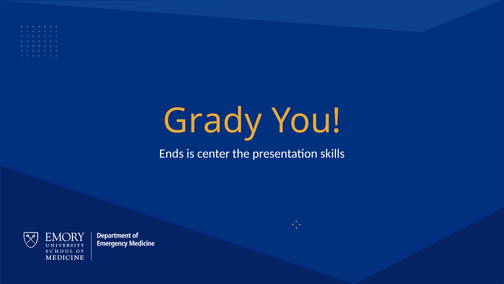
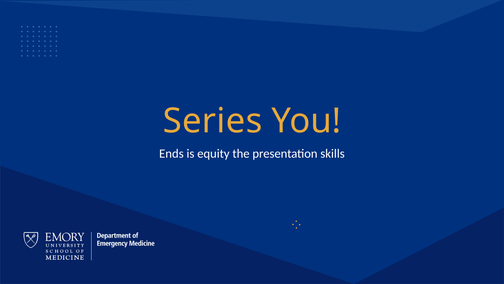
Grady: Grady -> Series (212, 121)
center: center -> equity (213, 153)
